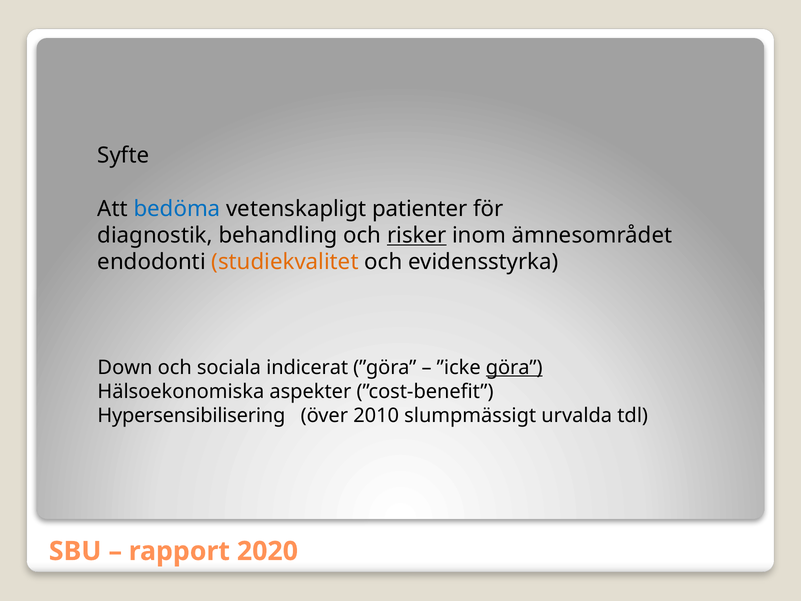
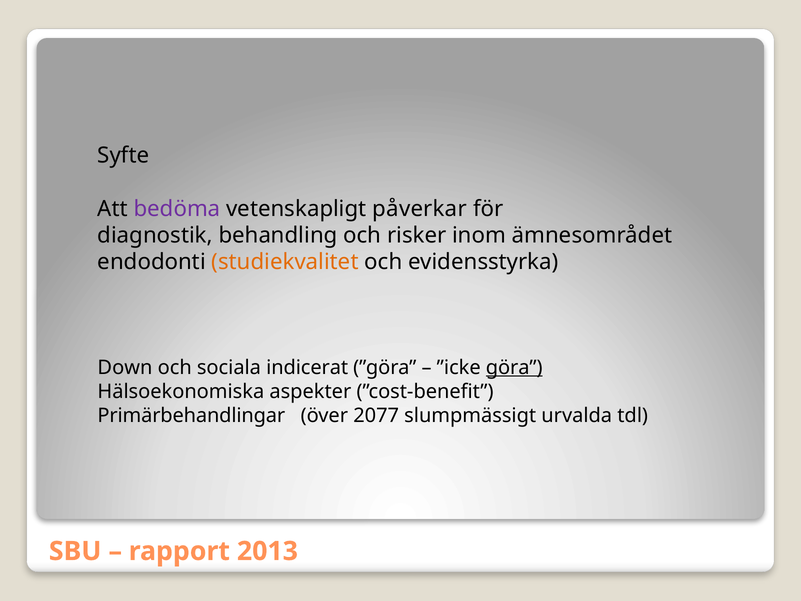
bedöma colour: blue -> purple (177, 209)
patienter: patienter -> påverkar (420, 209)
risker underline: present -> none (417, 235)
Hypersensibilisering: Hypersensibilisering -> Primärbehandlingar (191, 415)
2010: 2010 -> 2077 (376, 415)
2020: 2020 -> 2013 (267, 551)
